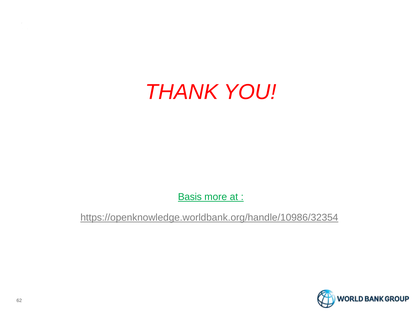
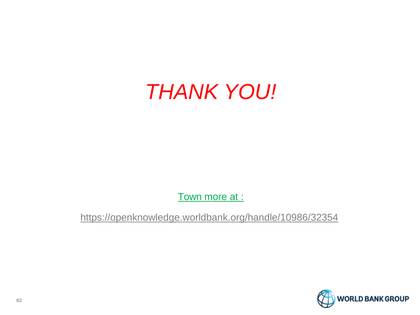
Basis: Basis -> Town (190, 197)
